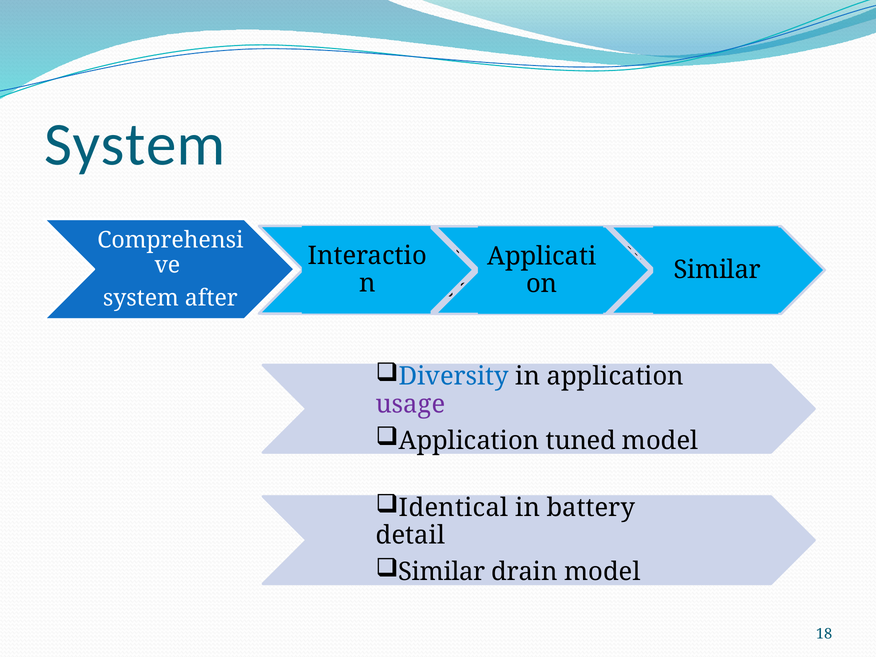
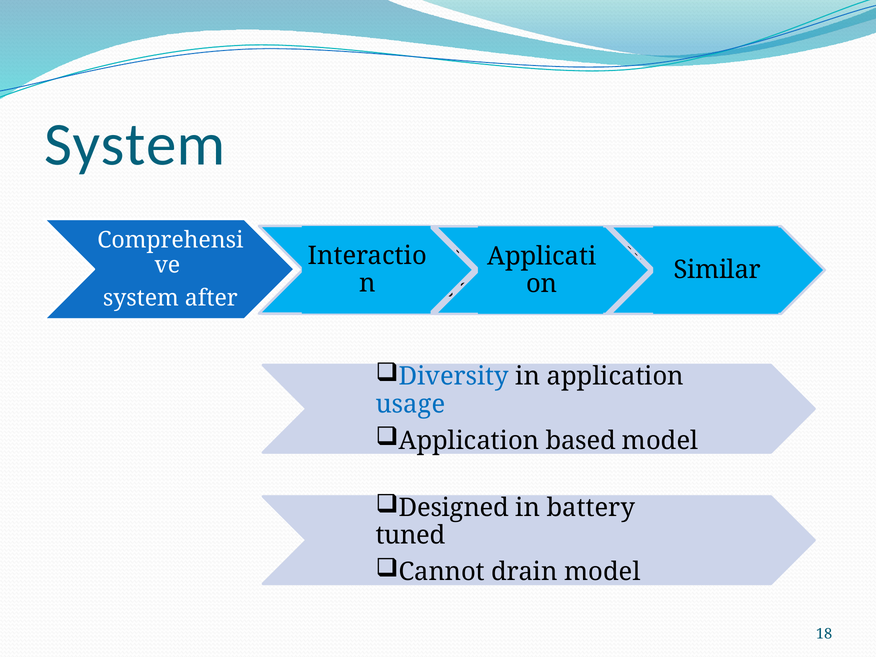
usage colour: purple -> blue (410, 404)
tuned: tuned -> based (581, 441)
Identical: Identical -> Designed (454, 508)
detail: detail -> tuned (411, 536)
Similar: Similar -> Cannot (442, 572)
